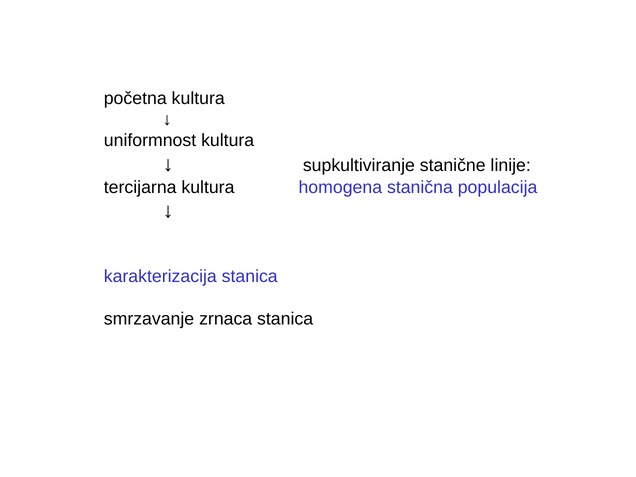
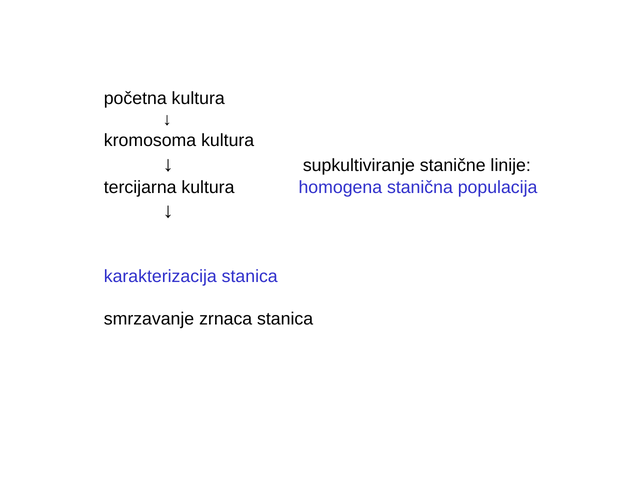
uniformnost: uniformnost -> kromosoma (150, 141)
